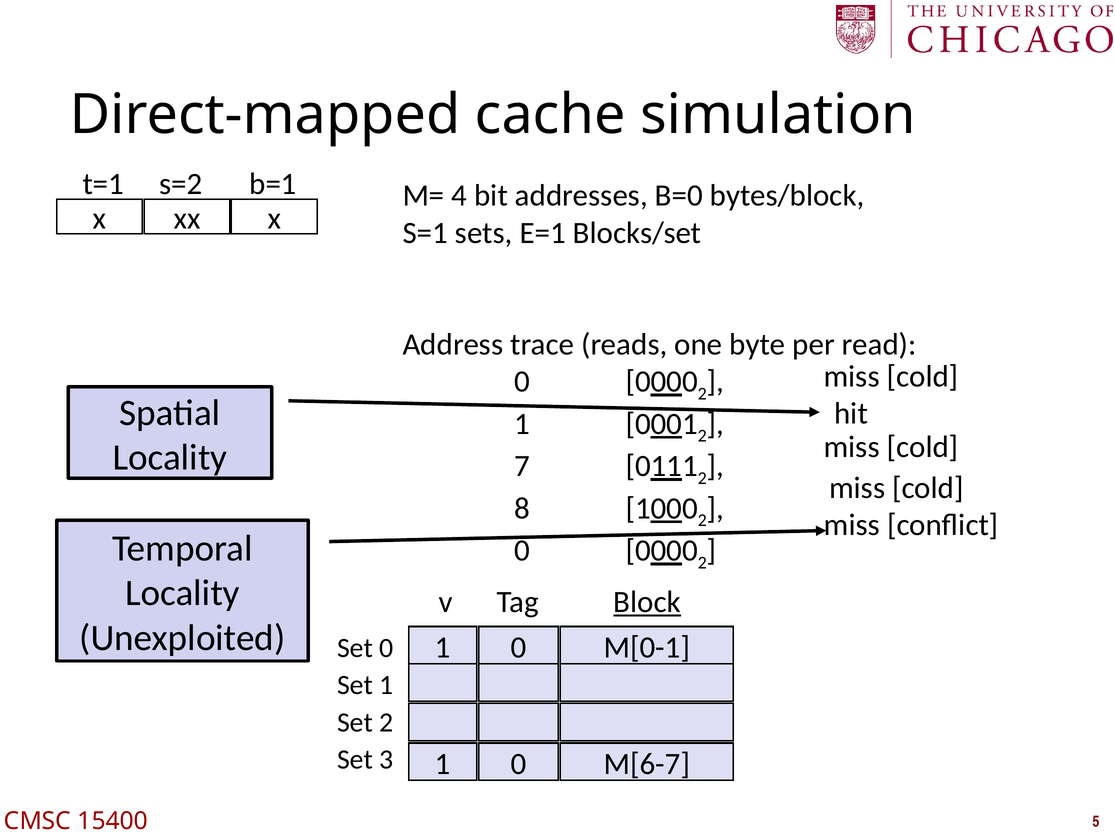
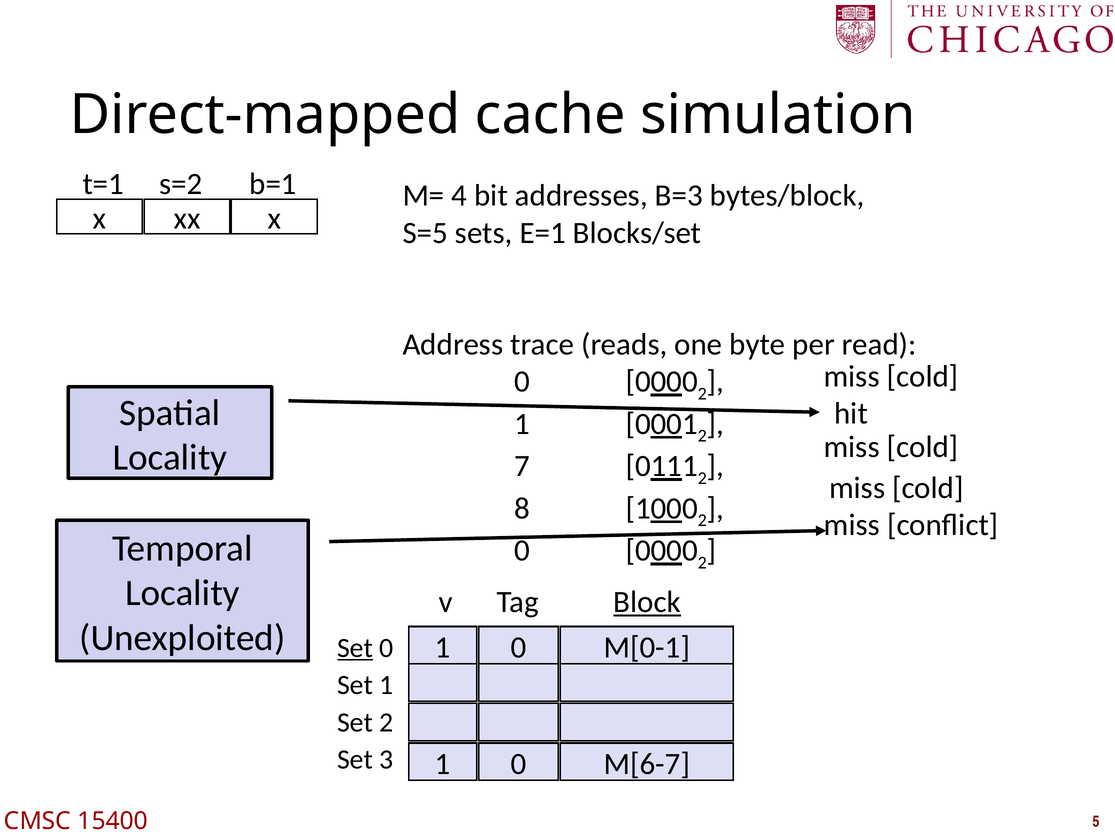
B=0: B=0 -> B=3 (679, 196)
S=1: S=1 -> S=5 (425, 233)
Set underline: none -> present (355, 648)
